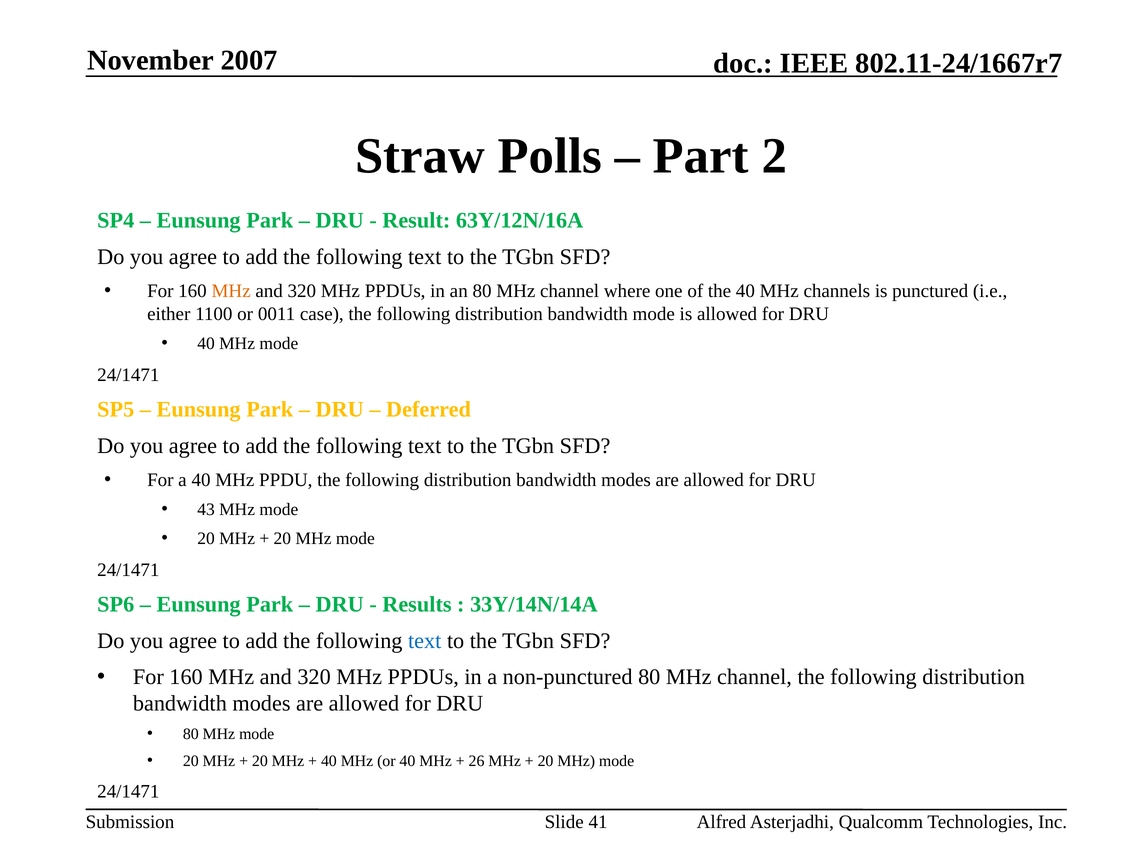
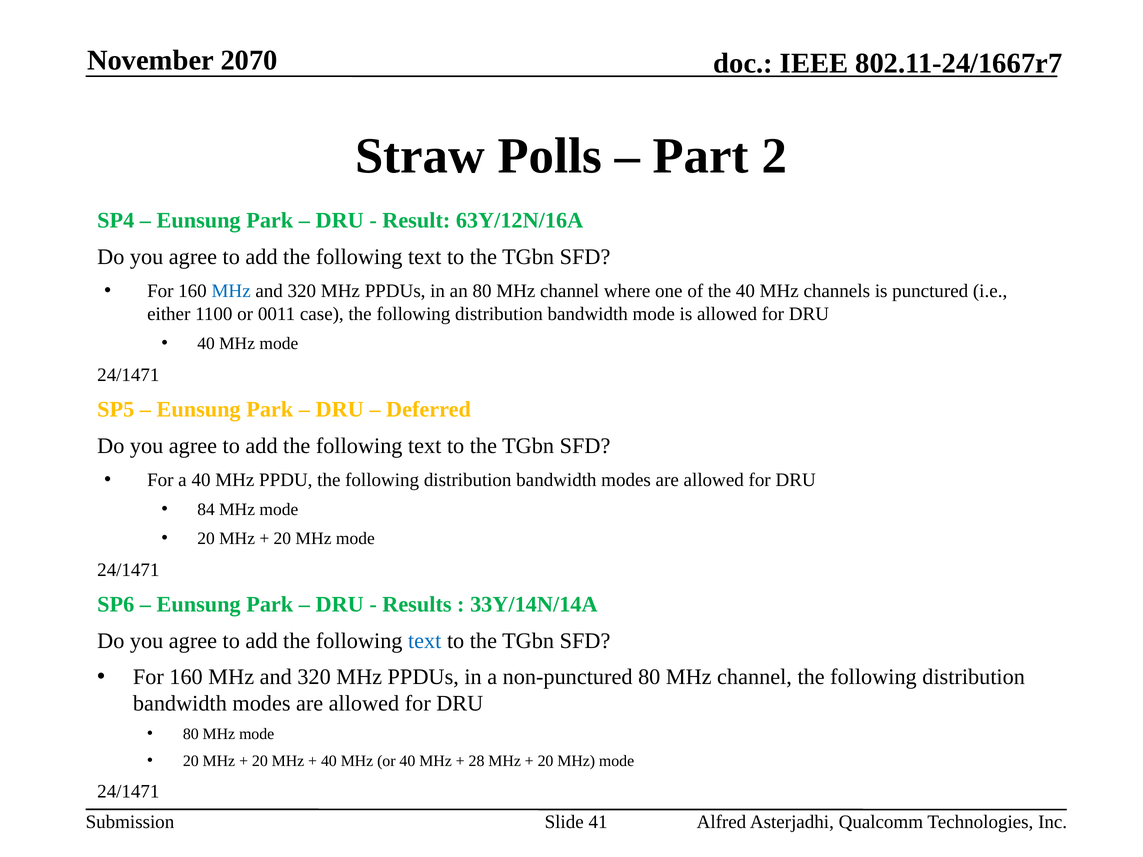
2007: 2007 -> 2070 (249, 61)
MHz colour: orange -> blue (231, 291)
43: 43 -> 84 (206, 510)
26: 26 -> 28 (477, 761)
